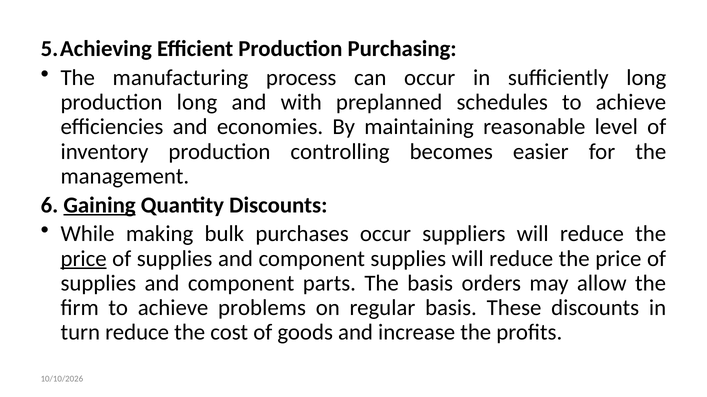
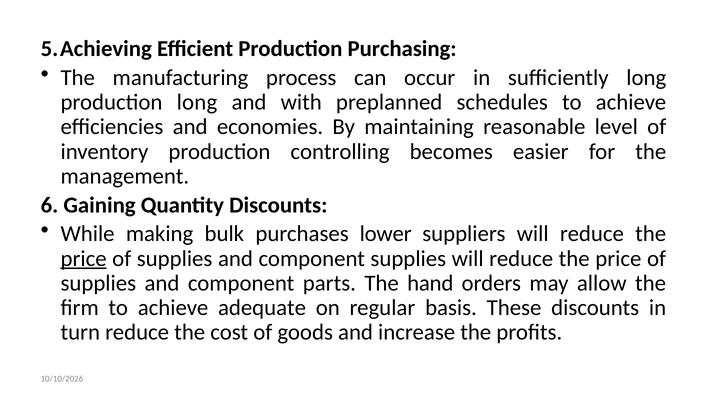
Gaining underline: present -> none (100, 205)
purchases occur: occur -> lower (386, 234)
The basis: basis -> hand (430, 284)
problems: problems -> adequate (262, 308)
